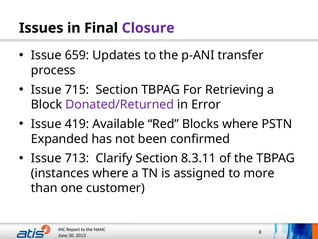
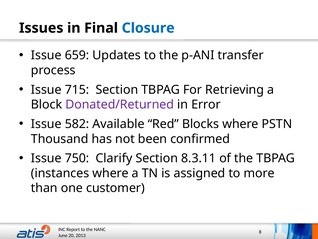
Closure colour: purple -> blue (148, 28)
419: 419 -> 582 (77, 124)
Expanded: Expanded -> Thousand (60, 139)
713: 713 -> 750 (77, 158)
